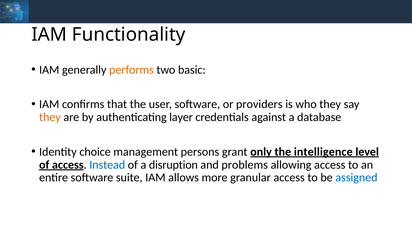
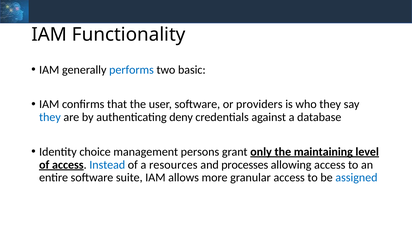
performs colour: orange -> blue (131, 70)
they colour: orange -> blue (50, 117)
layer: layer -> deny (181, 117)
intelligence: intelligence -> maintaining (323, 152)
disruption: disruption -> resources (173, 165)
problems: problems -> processes (245, 165)
